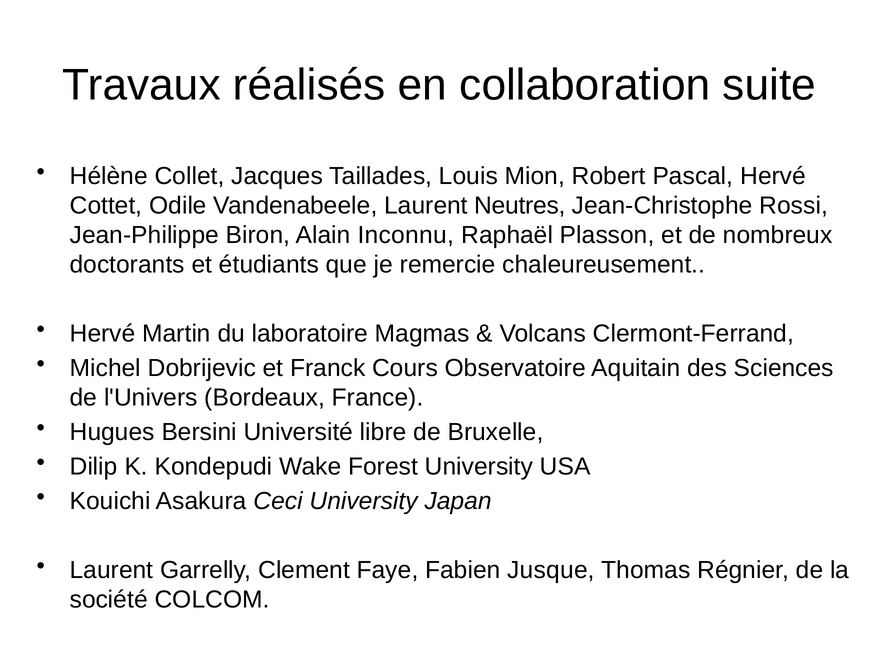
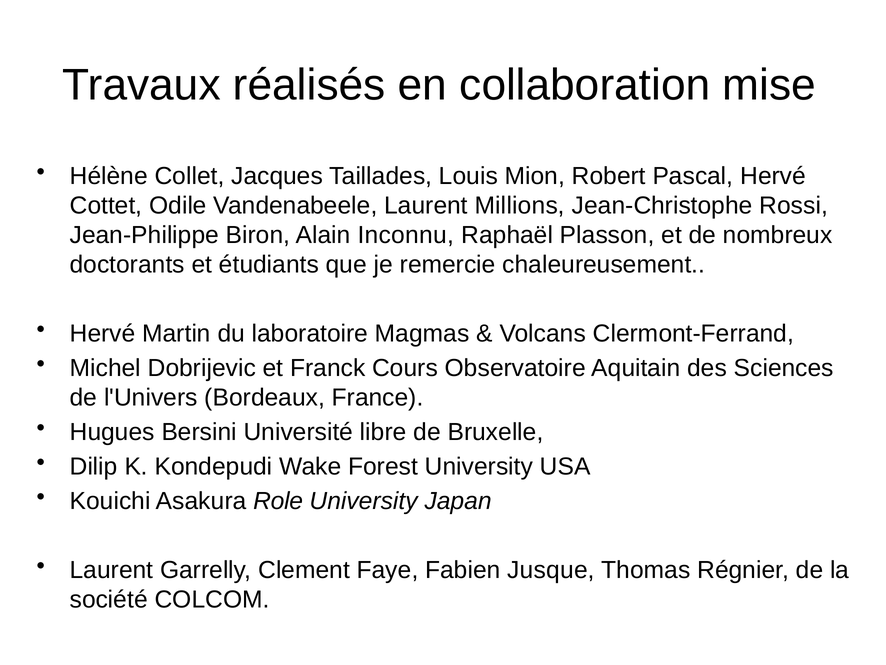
suite: suite -> mise (769, 85)
Neutres: Neutres -> Millions (520, 206)
Ceci: Ceci -> Role (278, 501)
